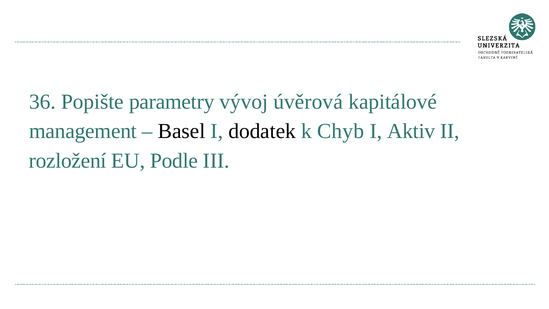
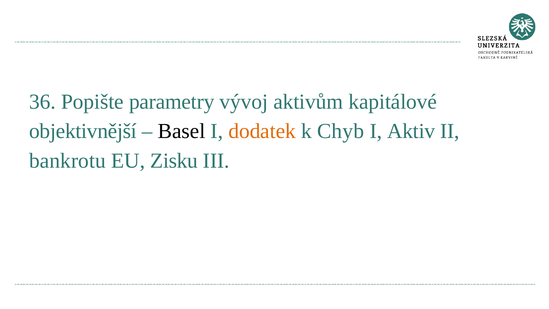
úvěrová: úvěrová -> aktivům (308, 102)
management: management -> objektivnější (83, 131)
dodatek colour: black -> orange (262, 131)
rozložení: rozložení -> bankrotu (67, 161)
Podle: Podle -> Zisku (174, 161)
